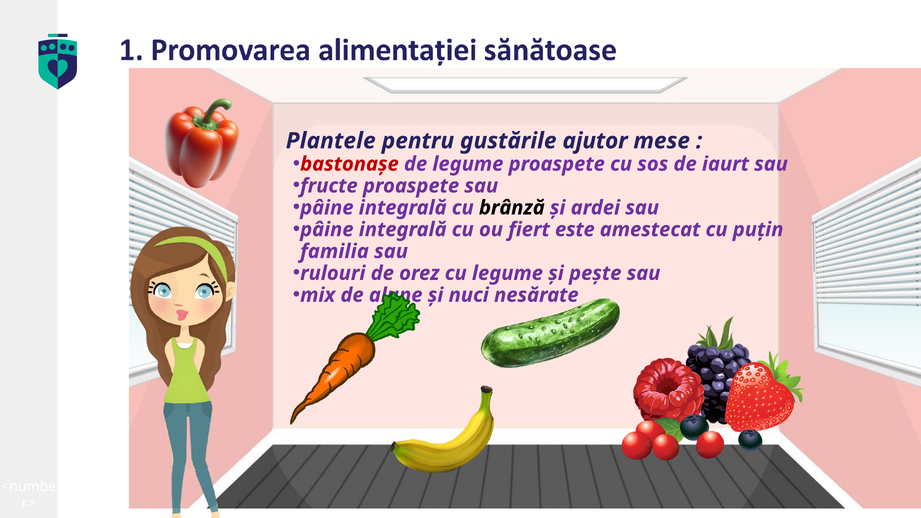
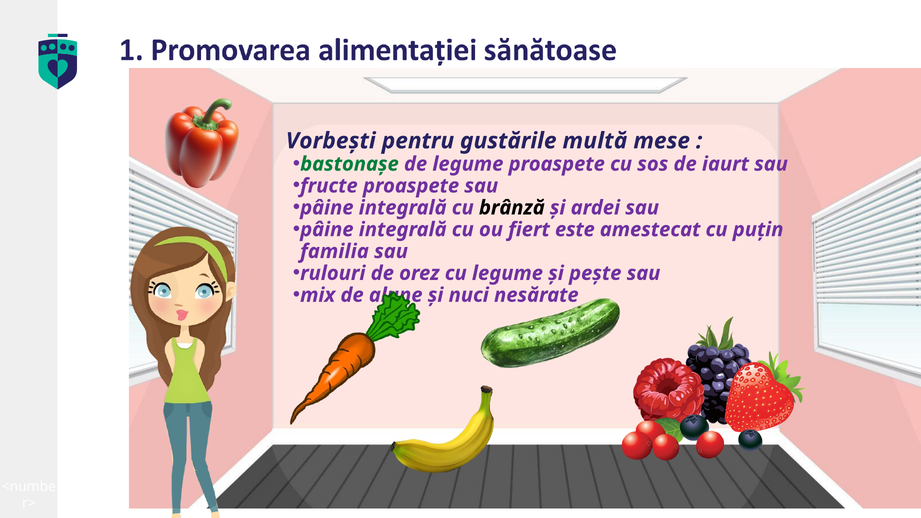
Plantele: Plantele -> Vorbești (331, 141)
ajutor: ajutor -> multă (595, 141)
bastonașe colour: red -> green (349, 164)
